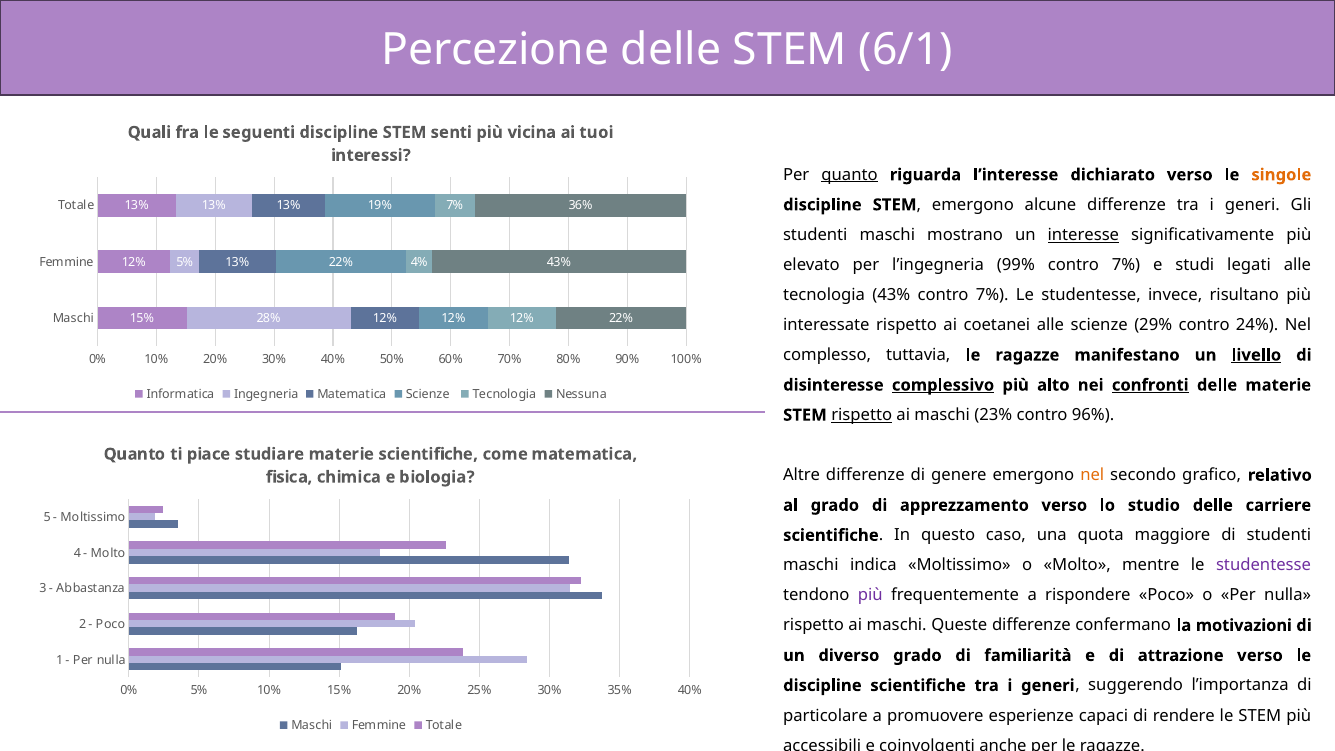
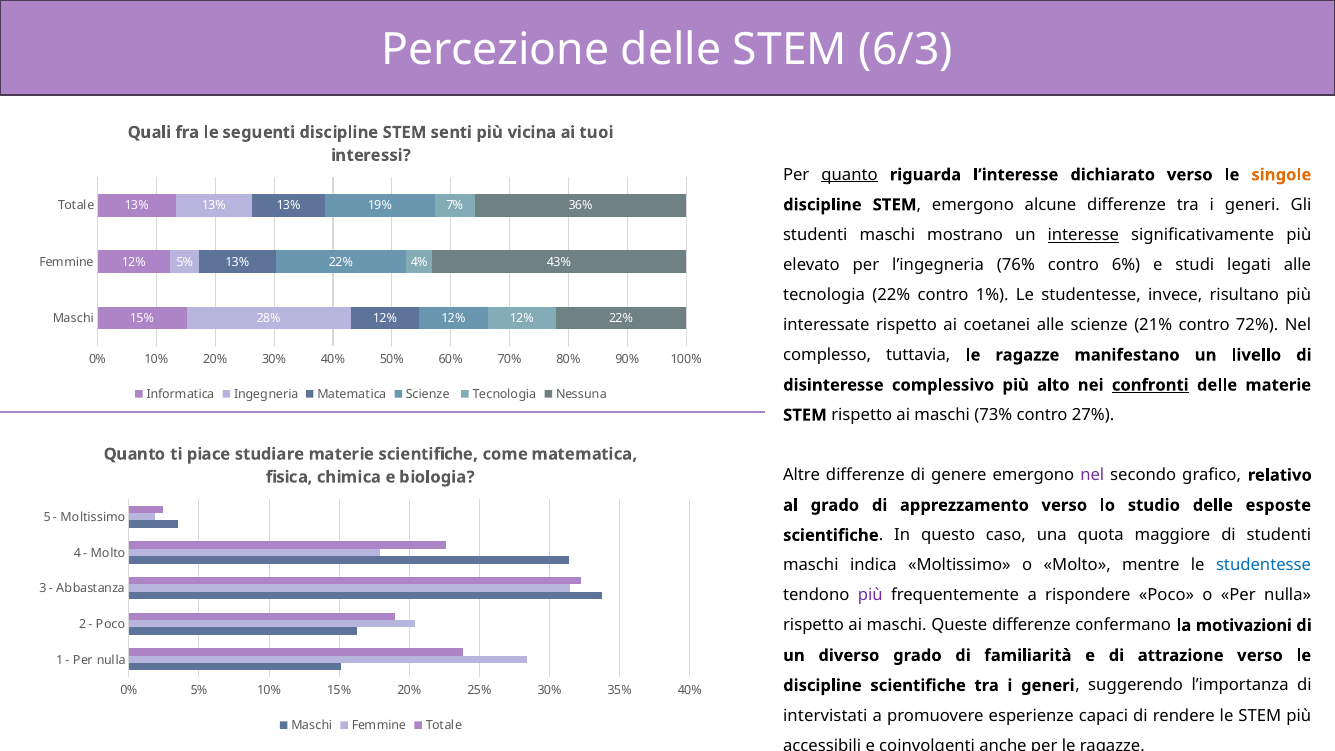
6/1: 6/1 -> 6/3 (906, 50)
99%: 99% -> 76% (1016, 265)
7%: 7% -> 6% (1126, 265)
tecnologia 43%: 43% -> 22% (891, 295)
7%: 7% -> 1% (992, 295)
29%: 29% -> 21% (1153, 325)
24%: 24% -> 72% (1257, 325)
livello underline: present -> none (1256, 355)
complessivo underline: present -> none (943, 385)
rispetto underline: present -> none (862, 415)
23%: 23% -> 73% (993, 415)
96%: 96% -> 27% (1093, 415)
nel colour: orange -> purple (1092, 475)
carriere: carriere -> esposte (1278, 505)
studentesse colour: purple -> blue (1264, 565)
particolare: particolare -> intervistati (825, 715)
